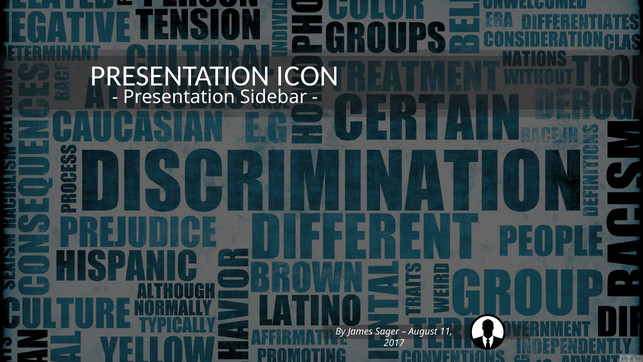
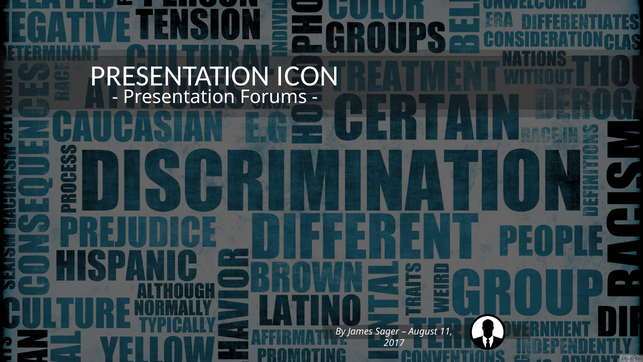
Sidebar: Sidebar -> Forums (273, 97)
